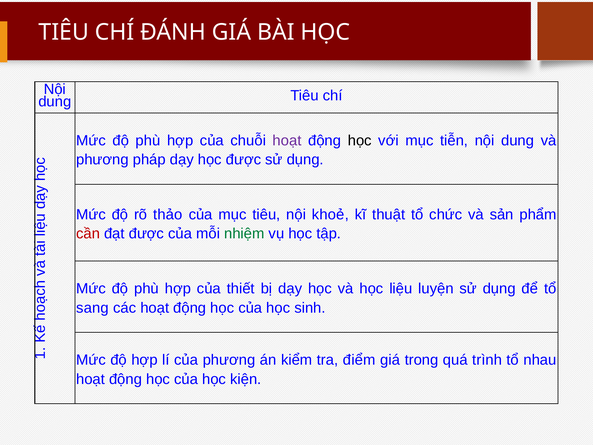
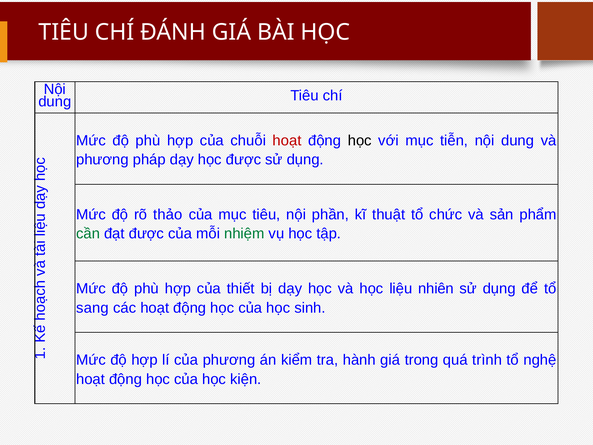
hoạt colour: purple -> red (287, 140)
khoẻ: khoẻ -> phần (330, 214)
cần colour: red -> green (88, 234)
luyện: luyện -> nhiên (436, 289)
điểm: điểm -> hành (359, 360)
nhau: nhau -> nghệ (540, 360)
